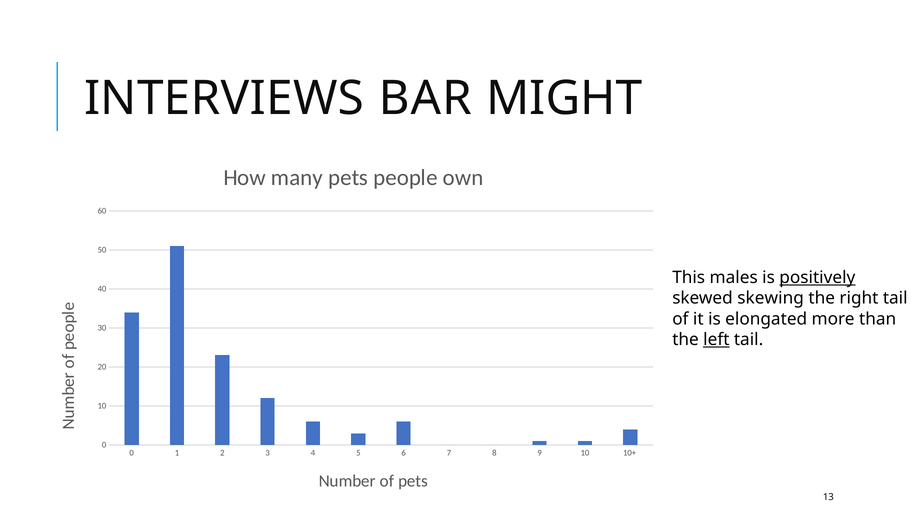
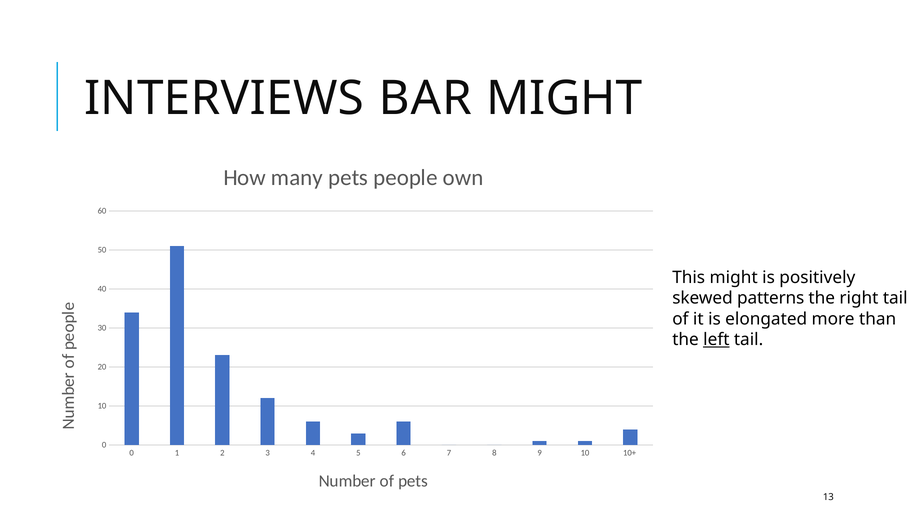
This males: males -> might (734, 278)
positively underline: present -> none (817, 278)
skewing: skewing -> patterns (771, 298)
